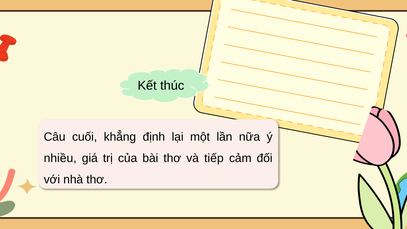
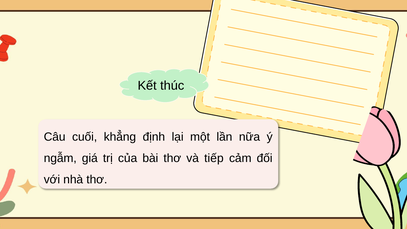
nhiều: nhiều -> ngẫm (60, 158)
